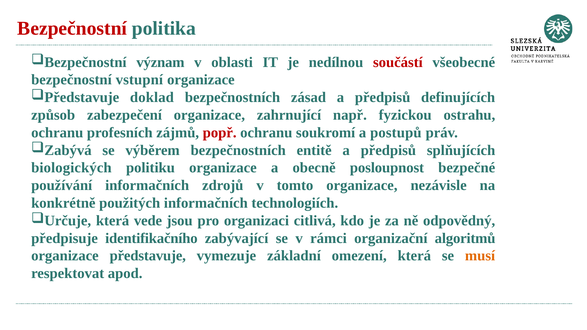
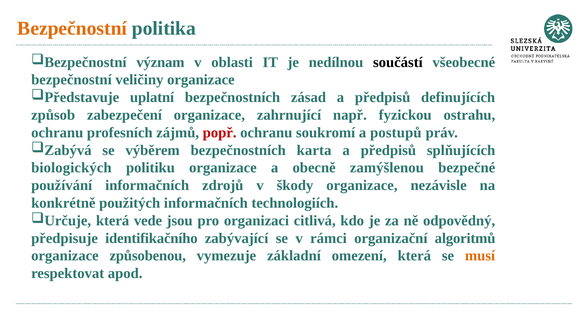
Bezpečnostní colour: red -> orange (72, 29)
součástí colour: red -> black (398, 62)
vstupní: vstupní -> veličiny (139, 80)
doklad: doklad -> uplatní (152, 97)
entitě: entitě -> karta (314, 150)
posloupnost: posloupnost -> zamýšlenou (387, 168)
tomto: tomto -> škody (295, 186)
představuje: představuje -> způsobenou (148, 256)
